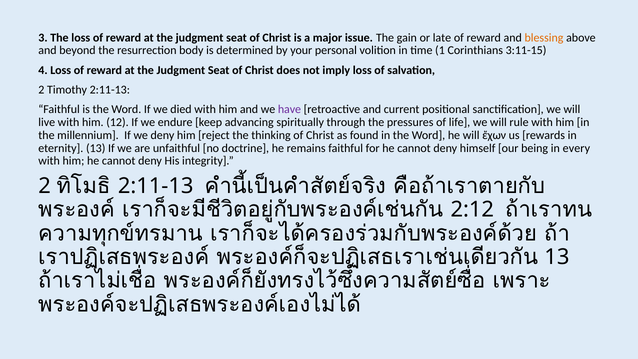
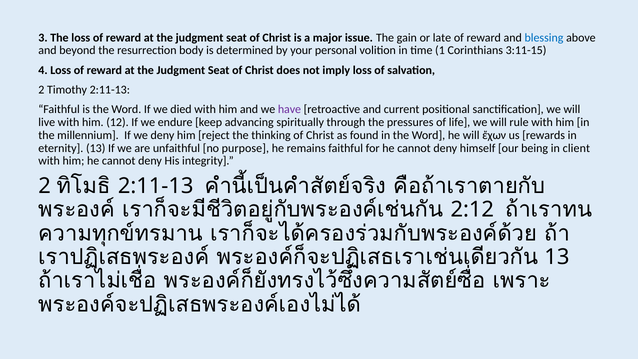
blessing colour: orange -> blue (544, 38)
doctrine: doctrine -> purpose (245, 148)
every: every -> client (576, 148)
